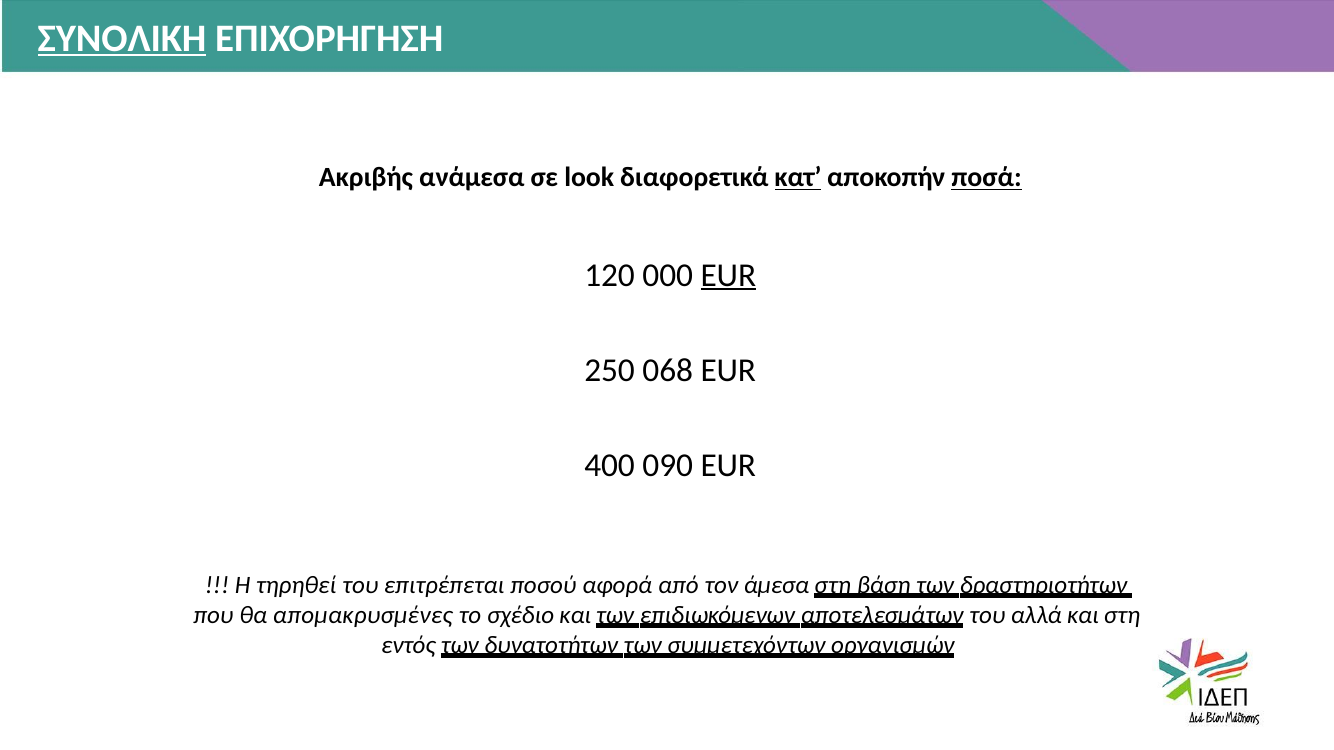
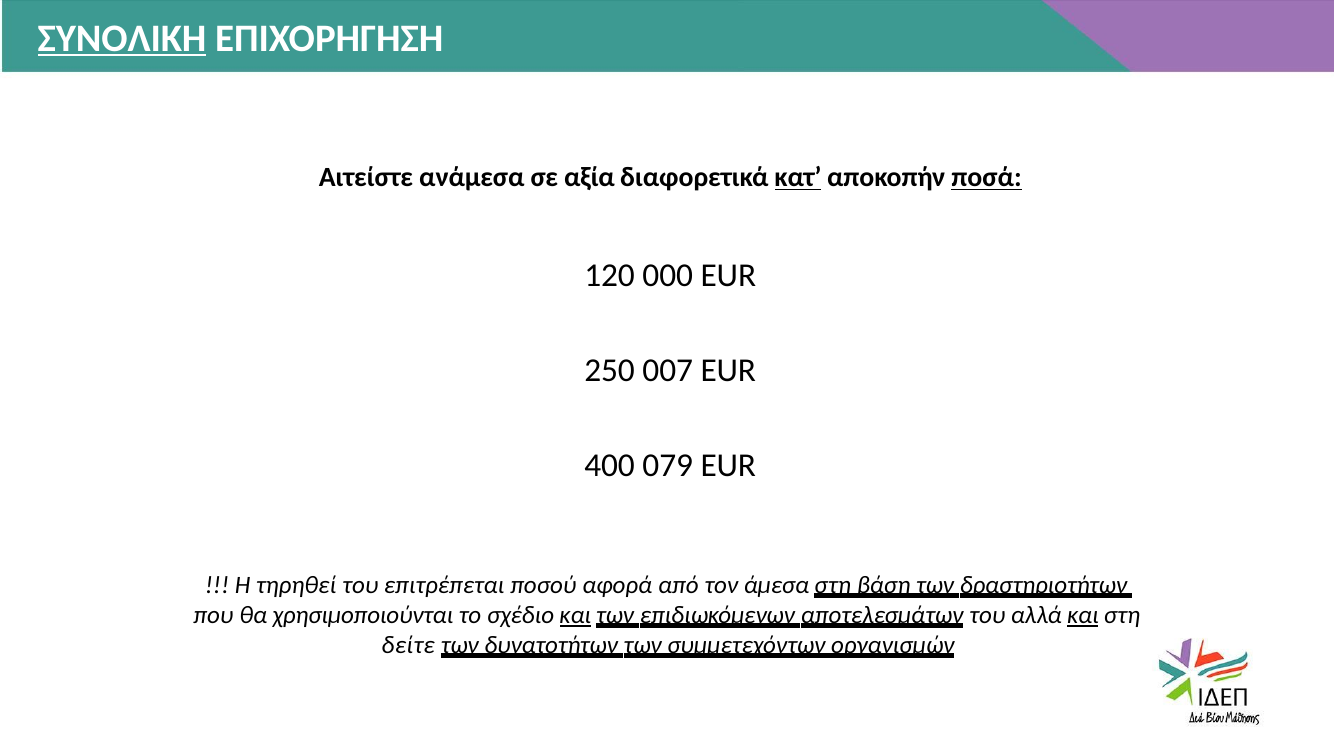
Ακριβής: Ακριβής -> Αιτείστε (366, 178)
look: look -> αξία (589, 178)
EUR underline: present -> none (728, 275)
068: 068 -> 007 (668, 370)
090: 090 -> 079 (668, 465)
απομακρυσμένες: απομακρυσμένες -> χρησιμοποιούνται (363, 615)
και underline: none -> present (575, 615)
και underline: none -> present (1083, 615)
εντός: εντός -> δείτε (408, 645)
